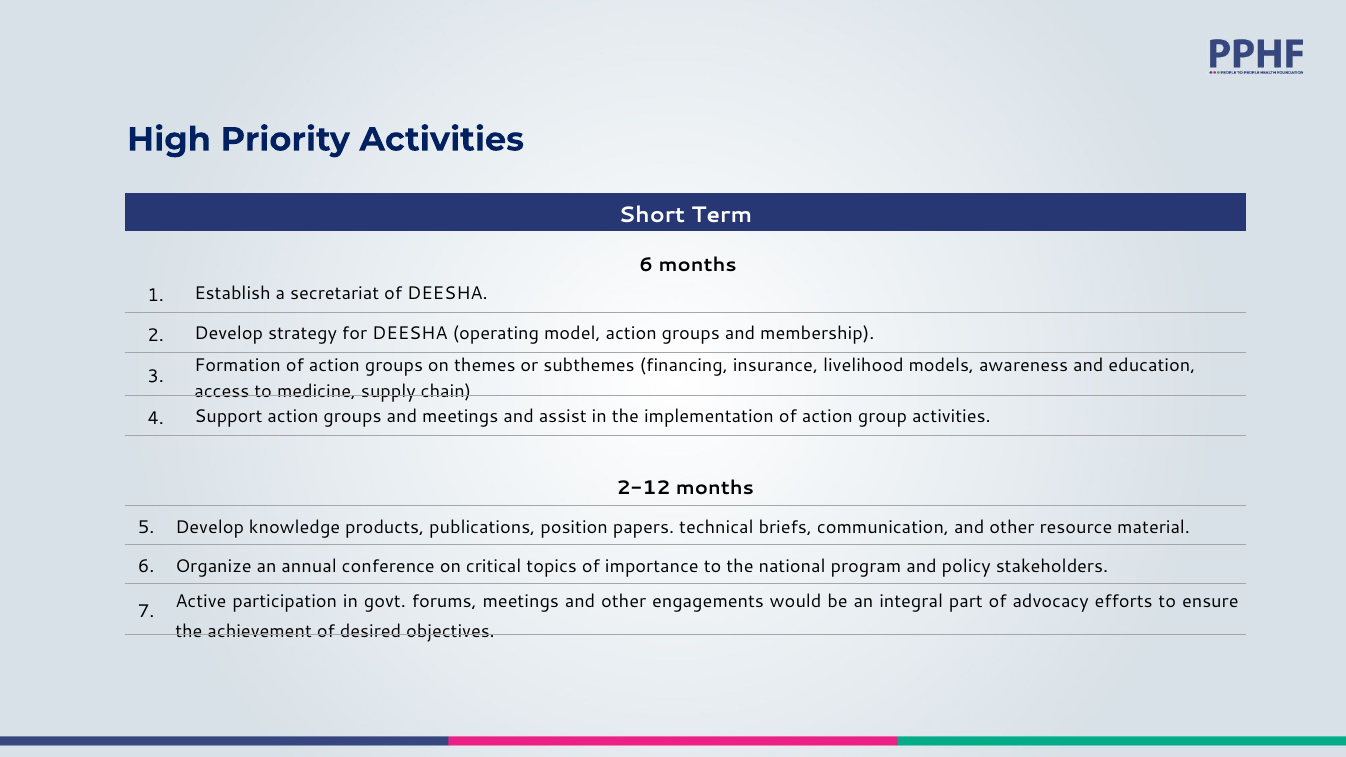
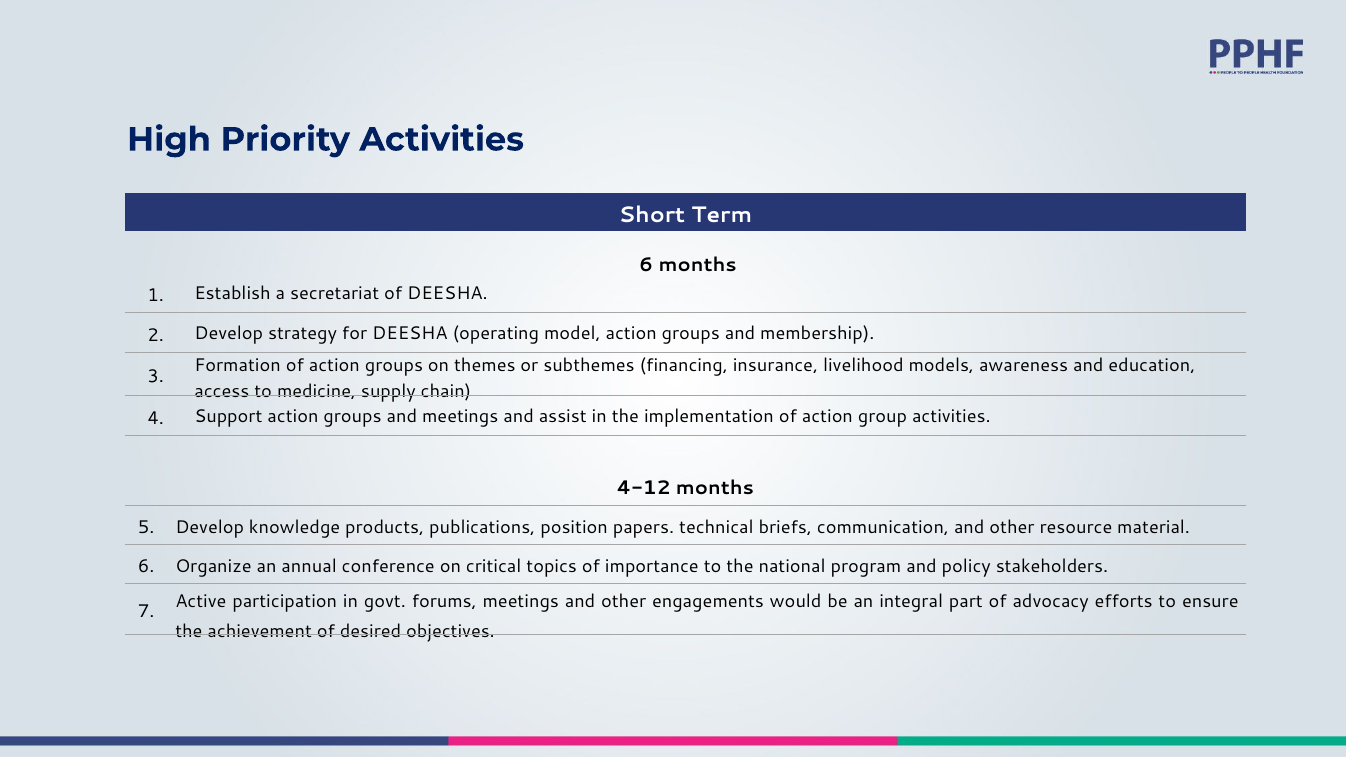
2-12: 2-12 -> 4-12 (644, 488)
